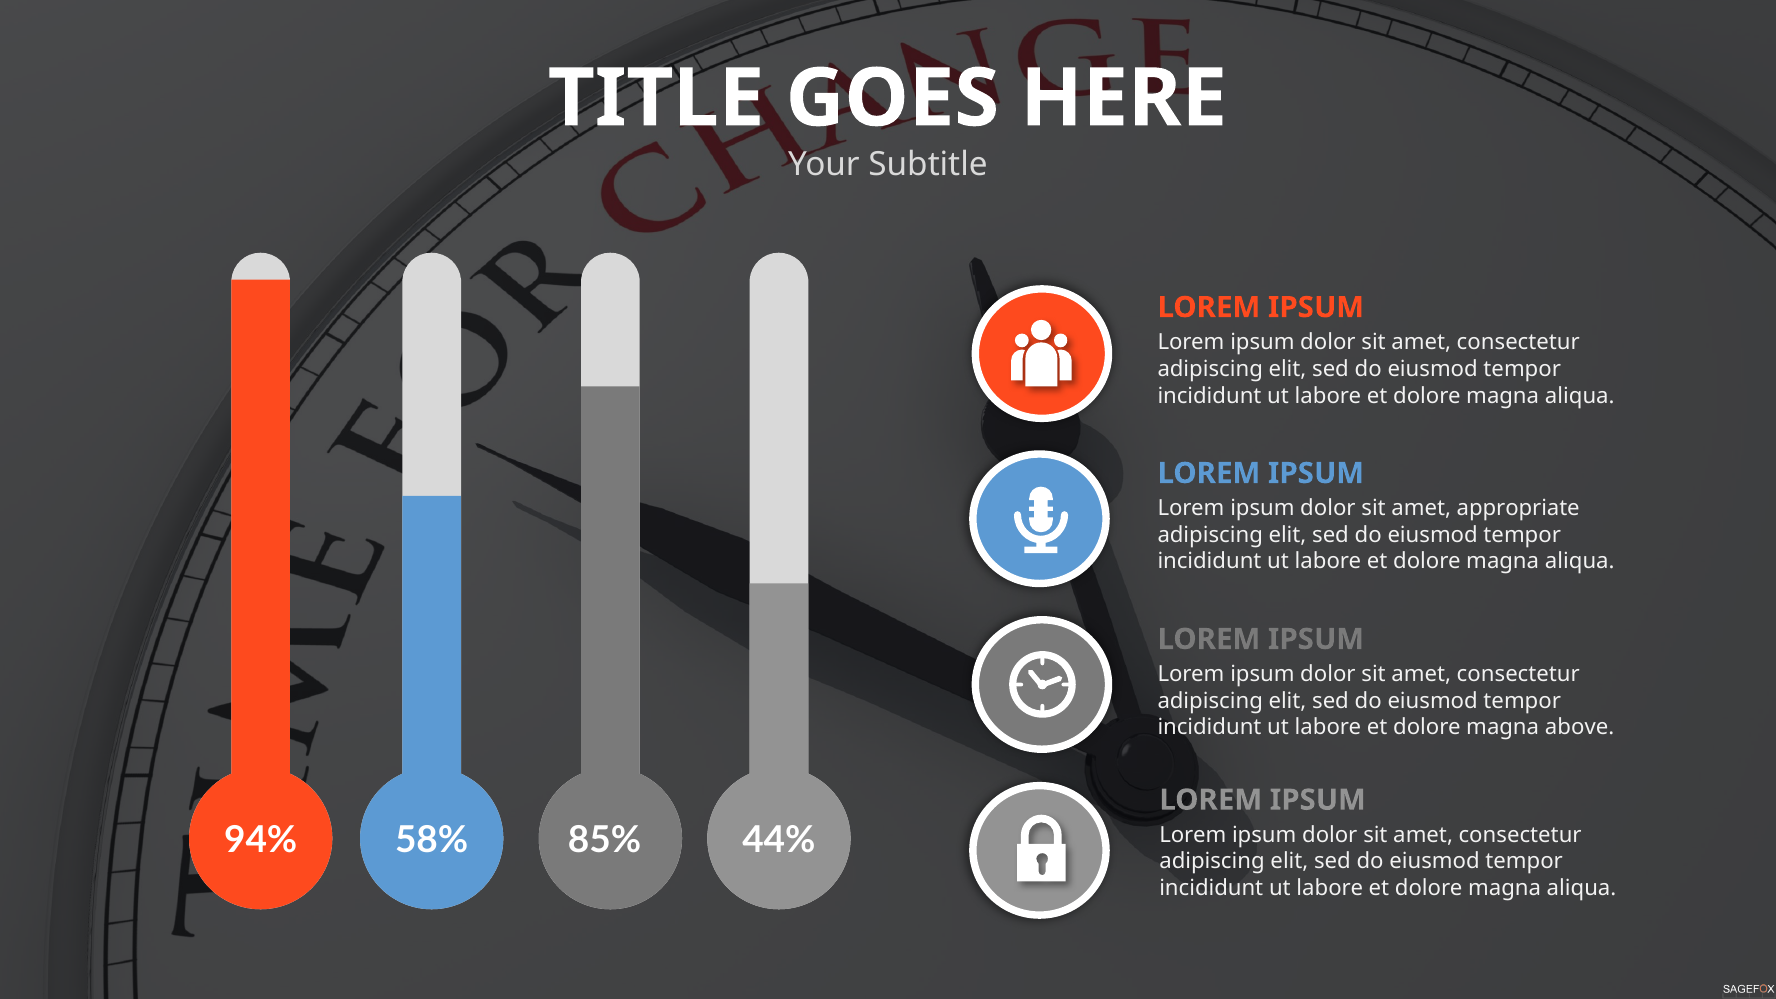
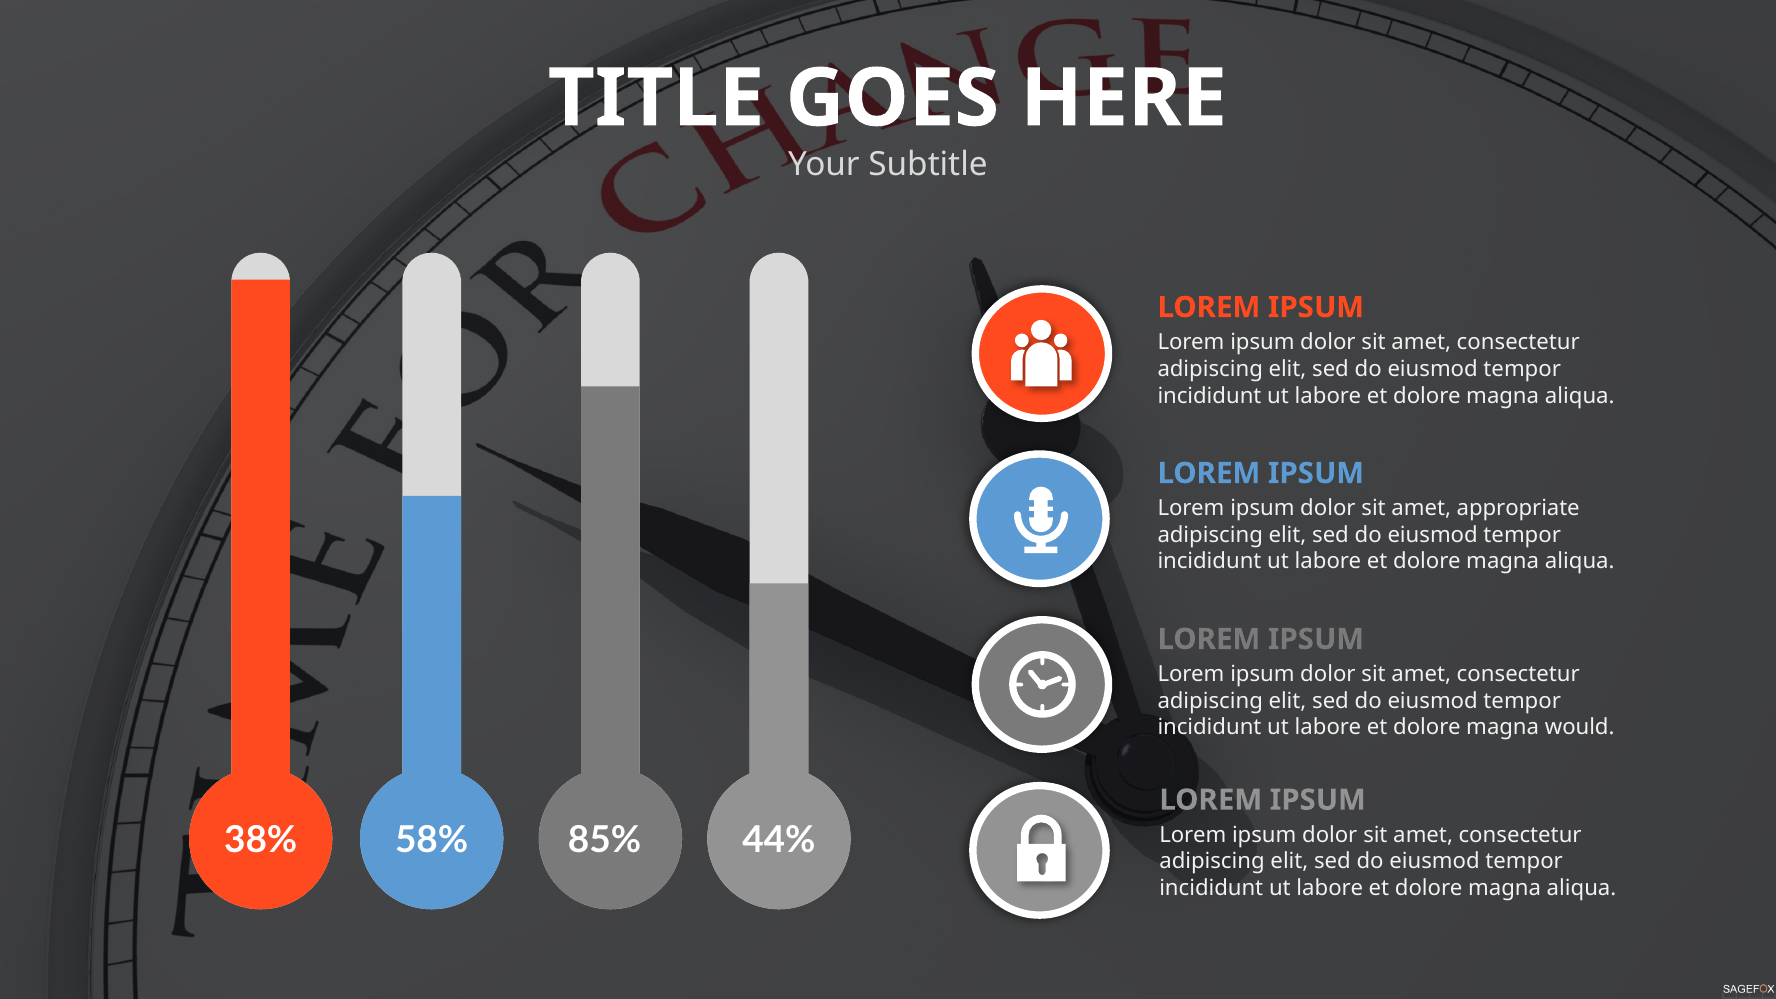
above: above -> would (1580, 728)
94%: 94% -> 38% (261, 840)
